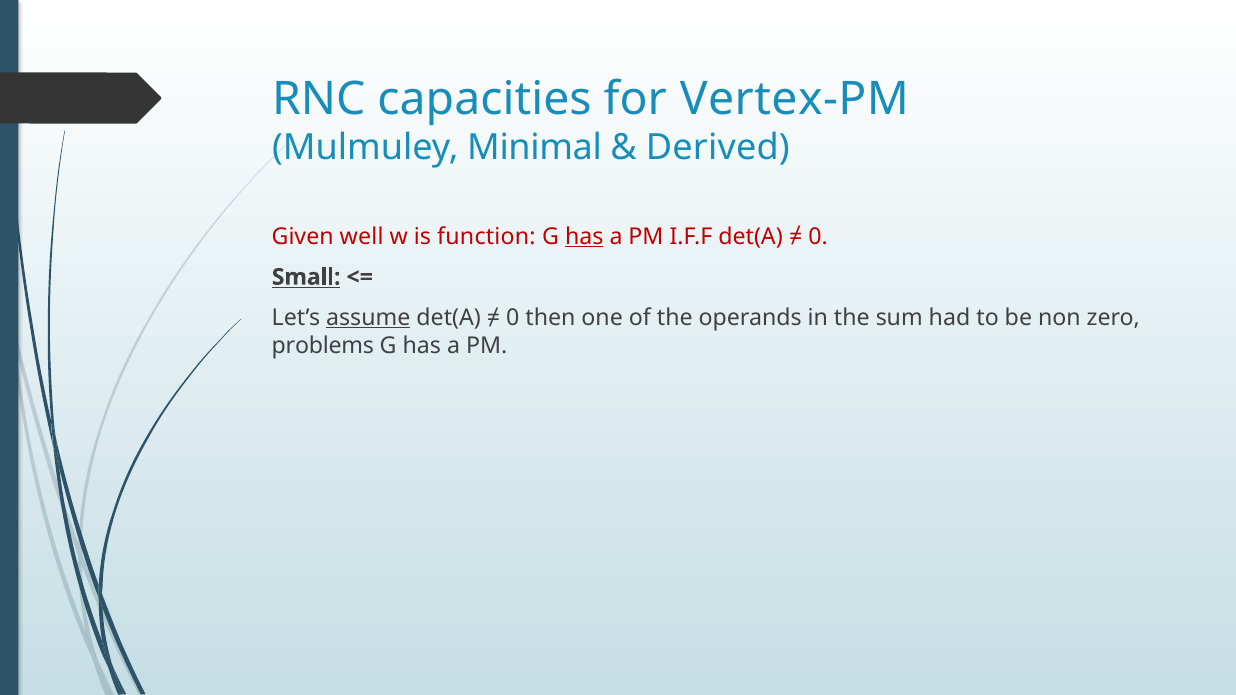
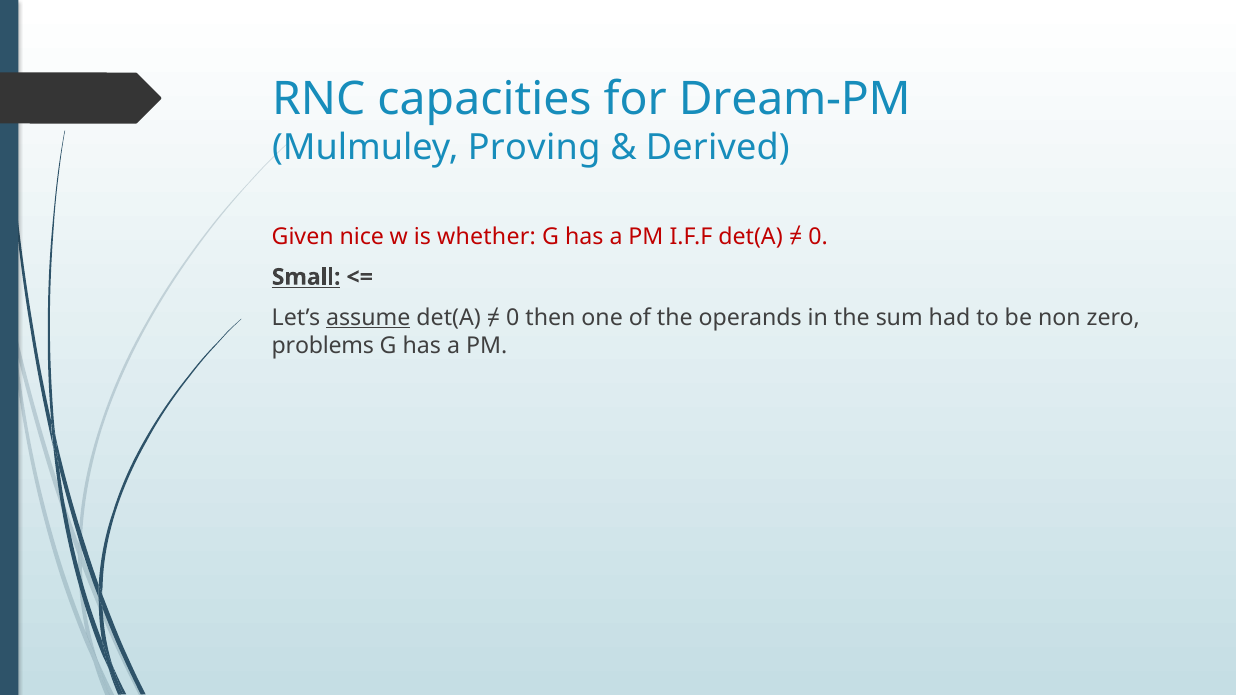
Vertex-PM: Vertex-PM -> Dream-PM (795, 99)
Minimal: Minimal -> Proving (534, 148)
well: well -> nice (362, 236)
function: function -> whether (486, 236)
has underline: present -> none (584, 236)
